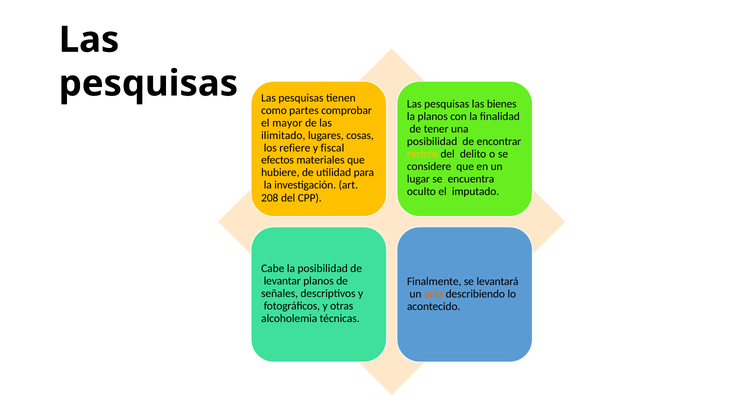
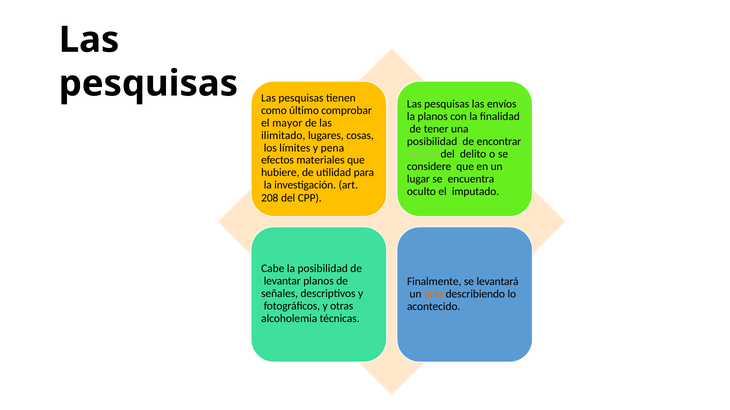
bienes: bienes -> envíos (502, 104)
partes: partes -> último (304, 111)
refiere: refiere -> límites (295, 148)
fiscal: fiscal -> pena (332, 148)
rastros colour: yellow -> light green (423, 154)
